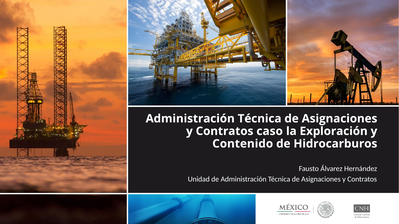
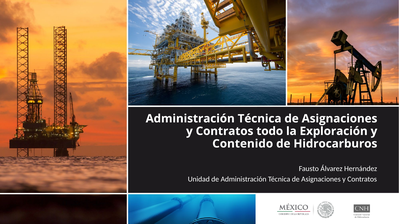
caso: caso -> todo (270, 131)
